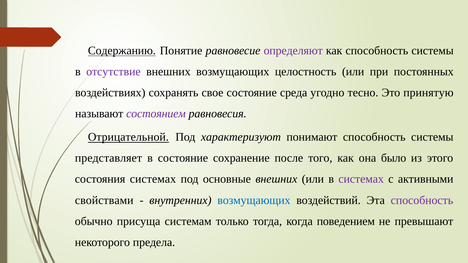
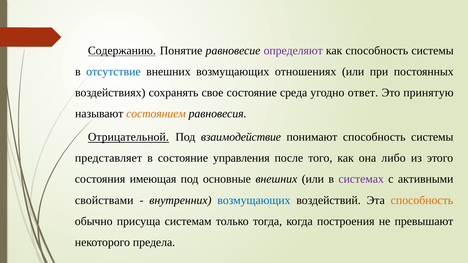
отсутствие colour: purple -> blue (113, 72)
целостность: целостность -> отношениях (306, 72)
тесно: тесно -> ответ (363, 93)
состоянием colour: purple -> orange (156, 114)
характеризуют: характеризуют -> взаимодействие (241, 137)
сохранение: сохранение -> управления (241, 158)
было: было -> либо (394, 158)
состояния системах: системах -> имеющая (153, 179)
способность colour: purple -> orange (422, 200)
поведением: поведением -> построения (346, 221)
